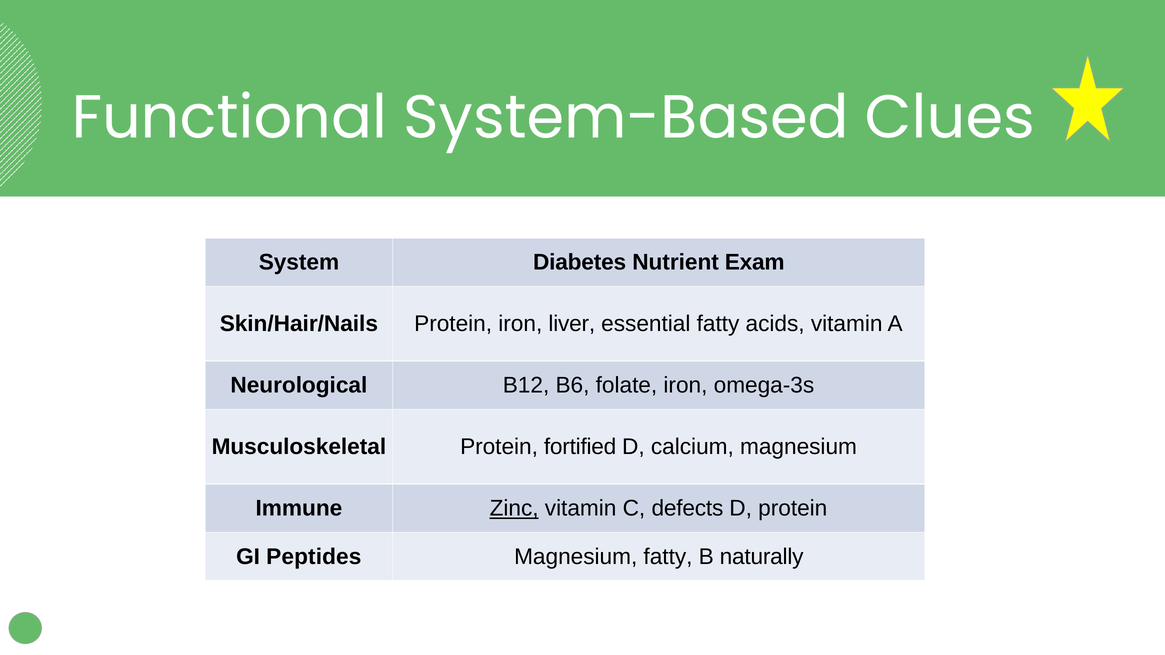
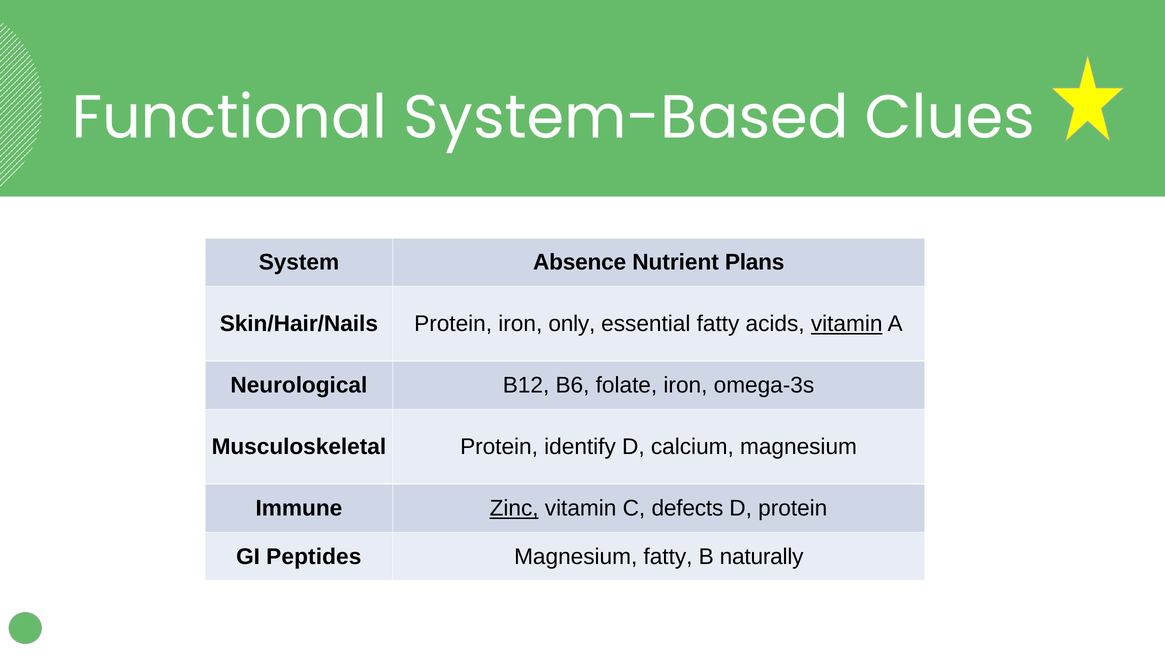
Diabetes: Diabetes -> Absence (580, 263)
Exam: Exam -> Plans (755, 263)
liver: liver -> only (572, 324)
vitamin underline: none -> present (847, 324)
fortified: fortified -> identify (580, 447)
